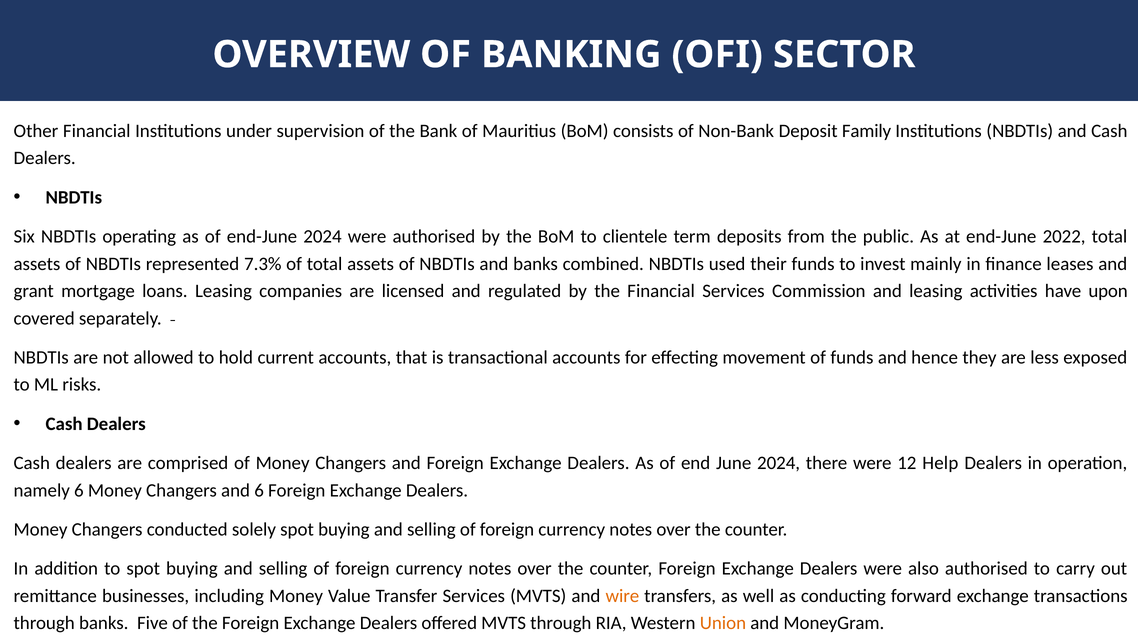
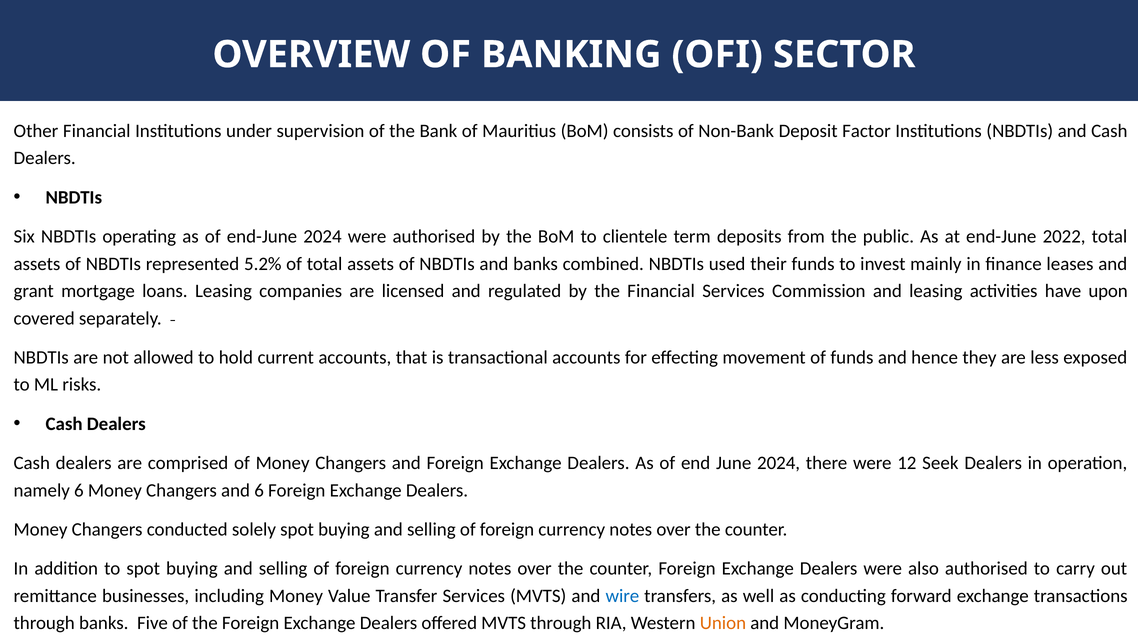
Family: Family -> Factor (866, 131)
7.3%: 7.3% -> 5.2% (263, 264)
Help: Help -> Seek (940, 463)
wire colour: orange -> blue (622, 596)
